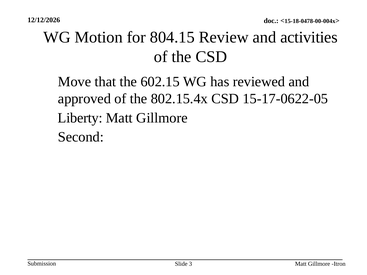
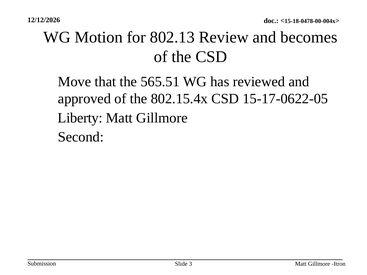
804.15: 804.15 -> 802.13 (172, 37)
activities: activities -> becomes (309, 37)
602.15: 602.15 -> 565.51 (160, 82)
